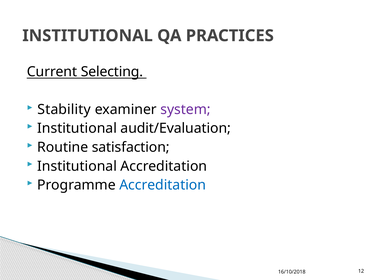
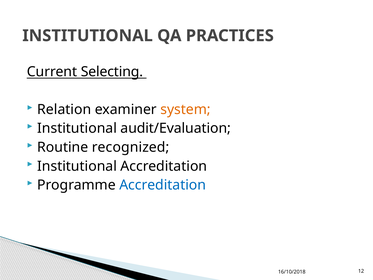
Stability: Stability -> Relation (64, 109)
system colour: purple -> orange (185, 109)
satisfaction: satisfaction -> recognized (131, 147)
